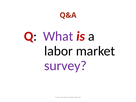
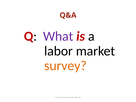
survey colour: purple -> orange (65, 66)
